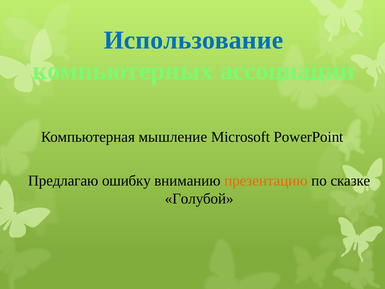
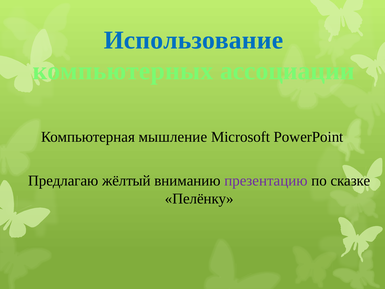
ошибку: ошибку -> жёлтый (126, 181)
презентацию colour: orange -> purple (266, 181)
Голубой: Голубой -> Пелёнку (199, 199)
